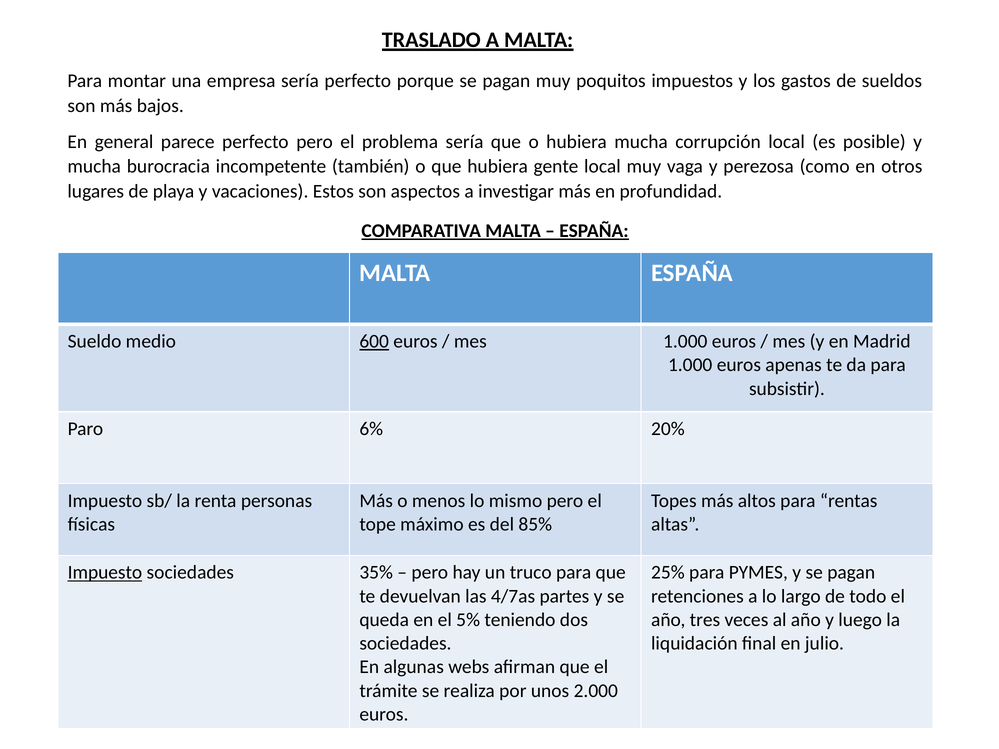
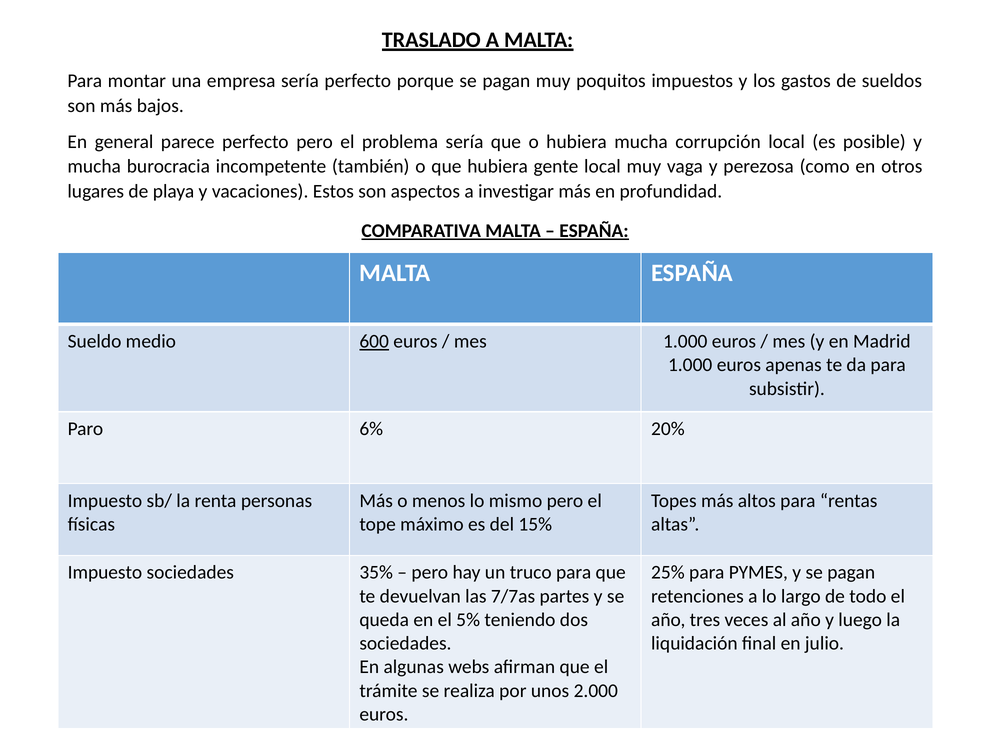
85%: 85% -> 15% (535, 525)
Impuesto underline: present -> none (105, 573)
4/7as: 4/7as -> 7/7as (513, 596)
